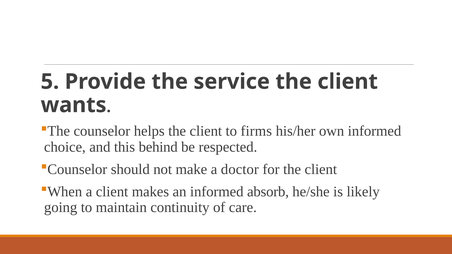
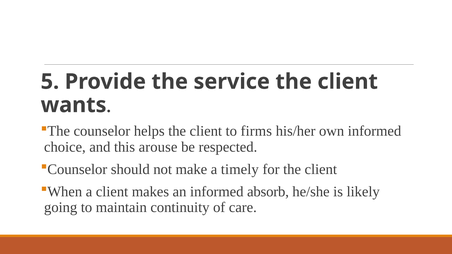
behind: behind -> arouse (158, 147)
doctor: doctor -> timely (240, 169)
